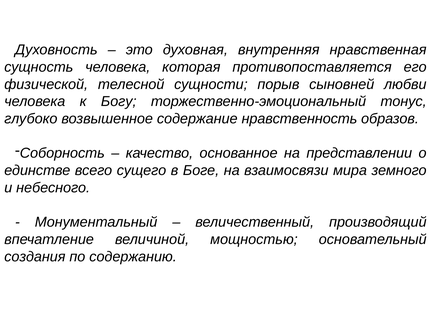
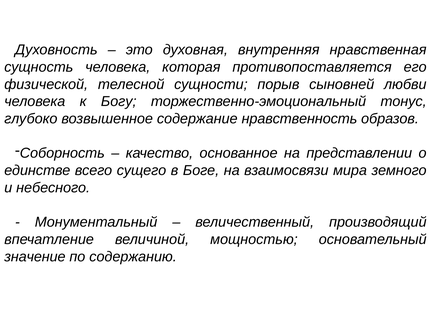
создания: создания -> значение (35, 257)
